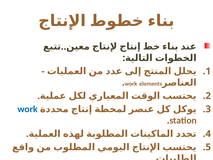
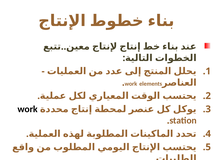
work colour: blue -> black (28, 109)
